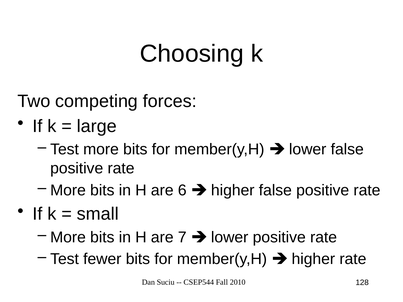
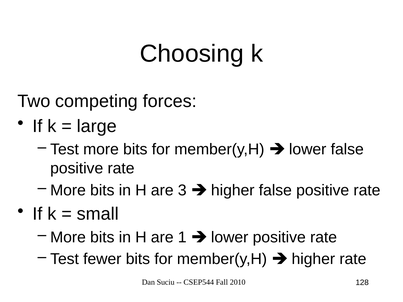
6: 6 -> 3 (182, 190)
7: 7 -> 1 (182, 237)
